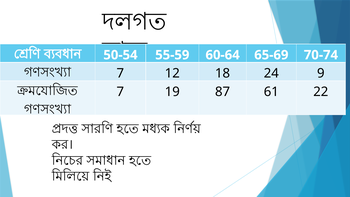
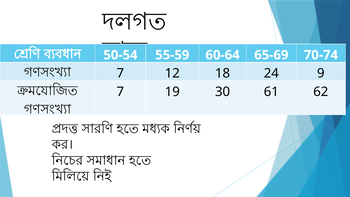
87: 87 -> 30 (223, 92)
22: 22 -> 62 (321, 92)
